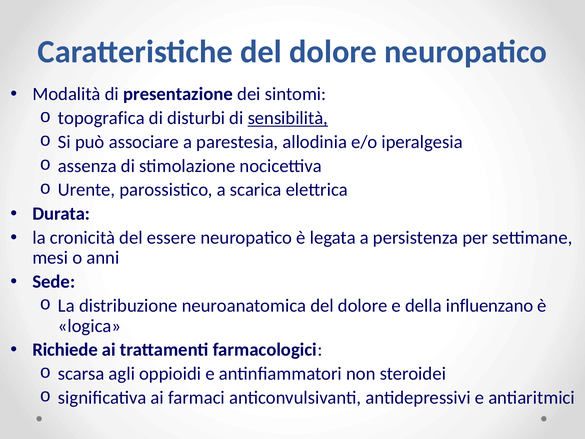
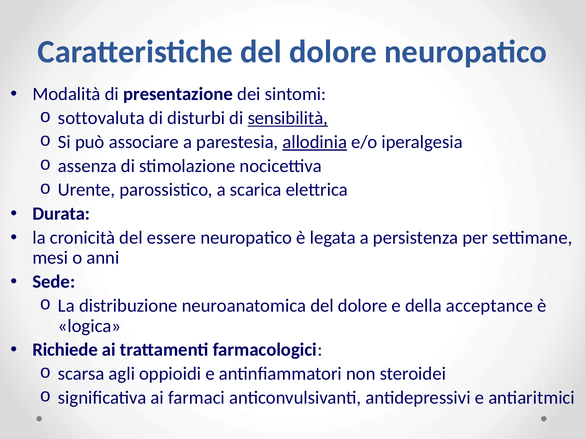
topografica: topografica -> sottovaluta (101, 118)
allodinia underline: none -> present (315, 142)
influenzano: influenzano -> acceptance (489, 305)
